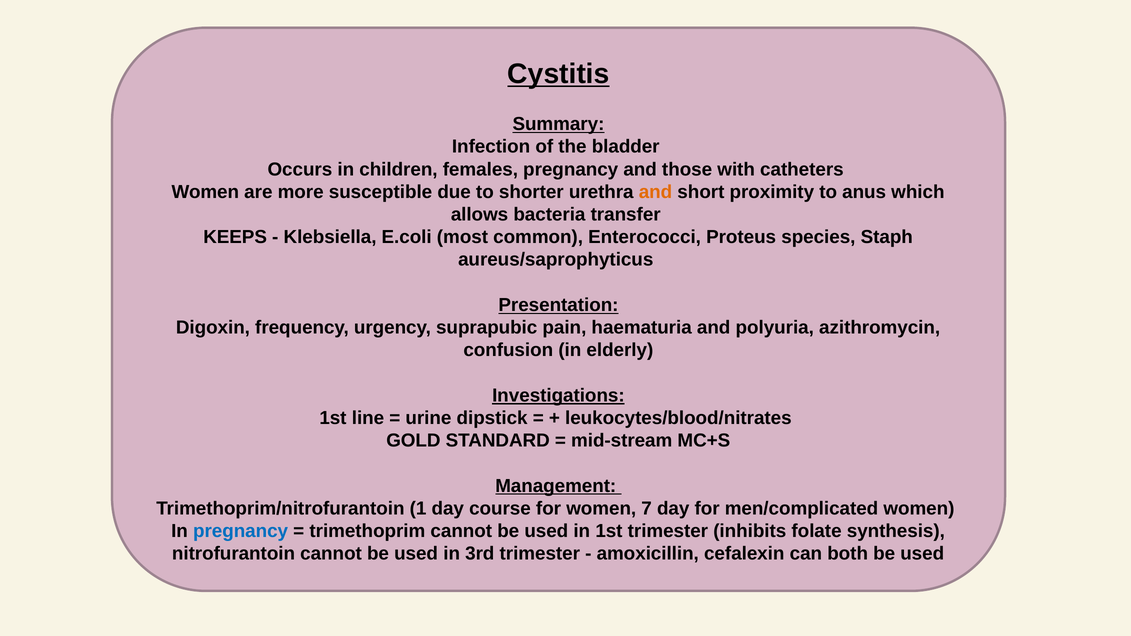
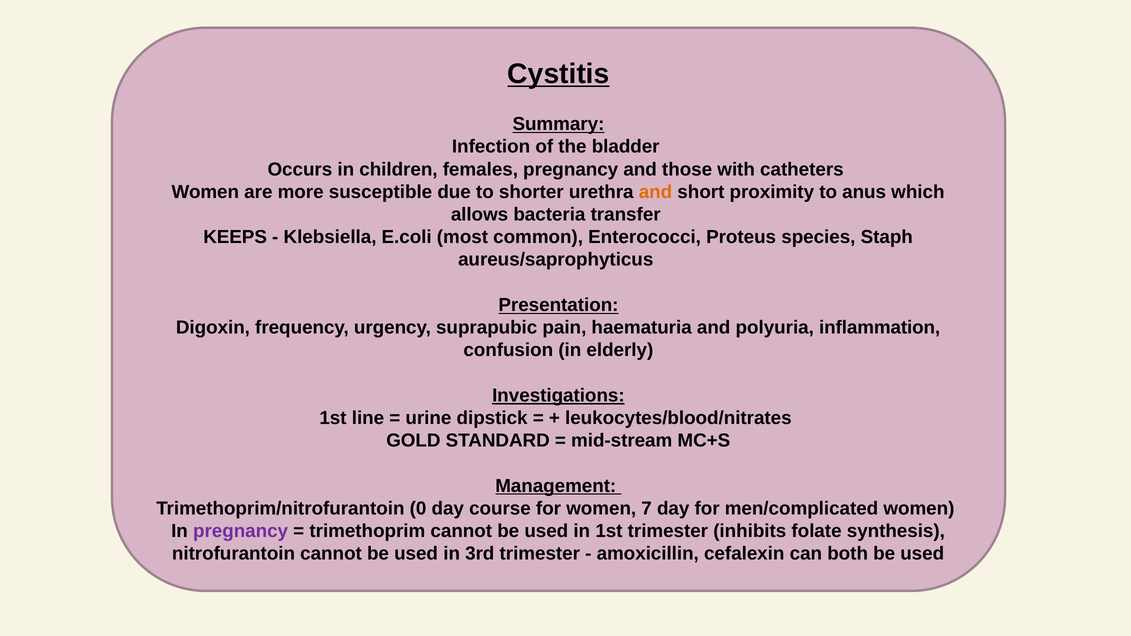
azithromycin: azithromycin -> inflammation (880, 328)
1: 1 -> 0 (418, 509)
pregnancy colour: blue -> purple (241, 531)
